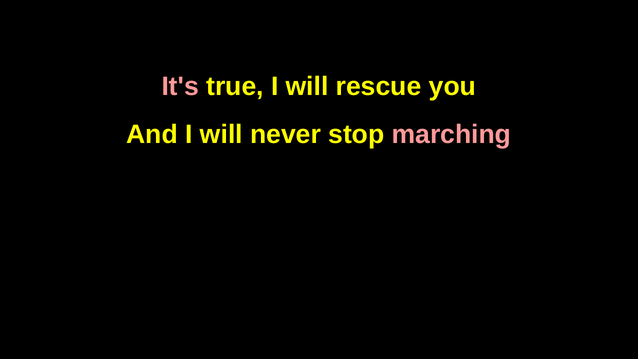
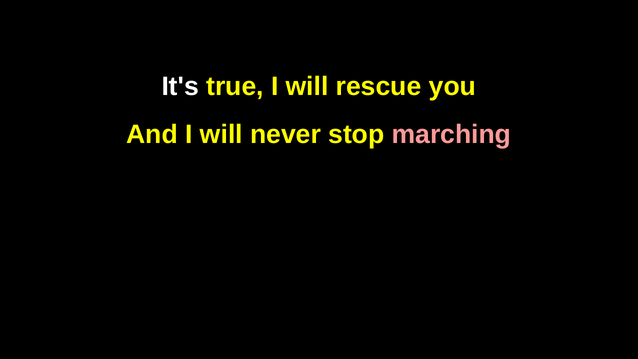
It's colour: pink -> white (180, 86)
